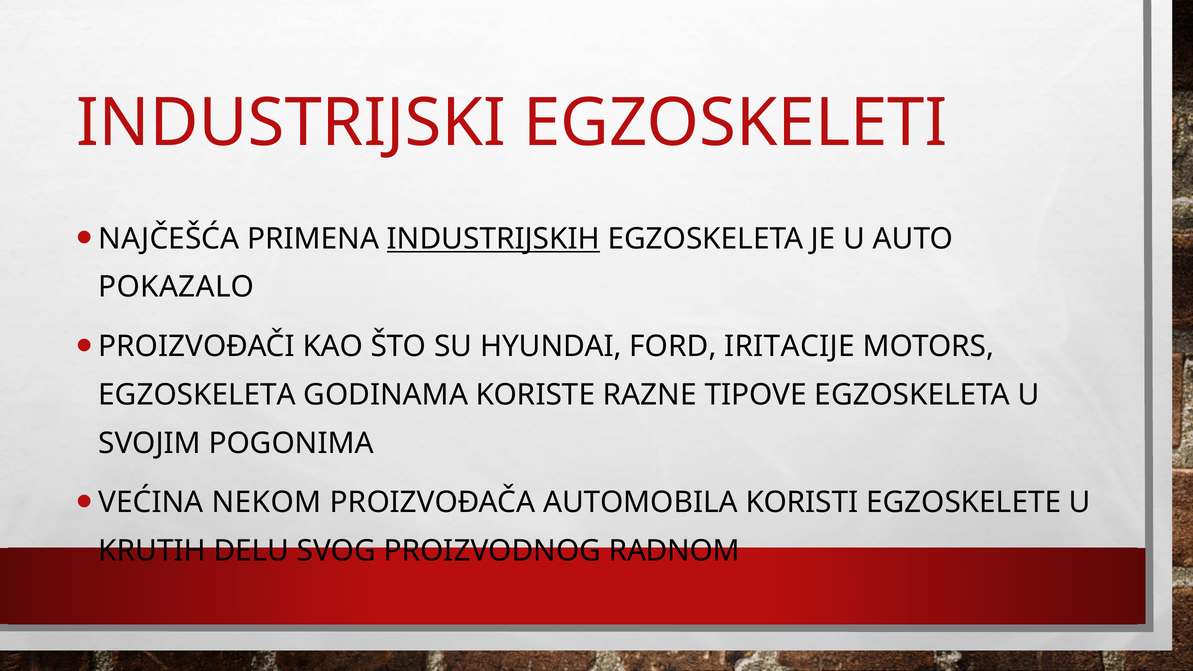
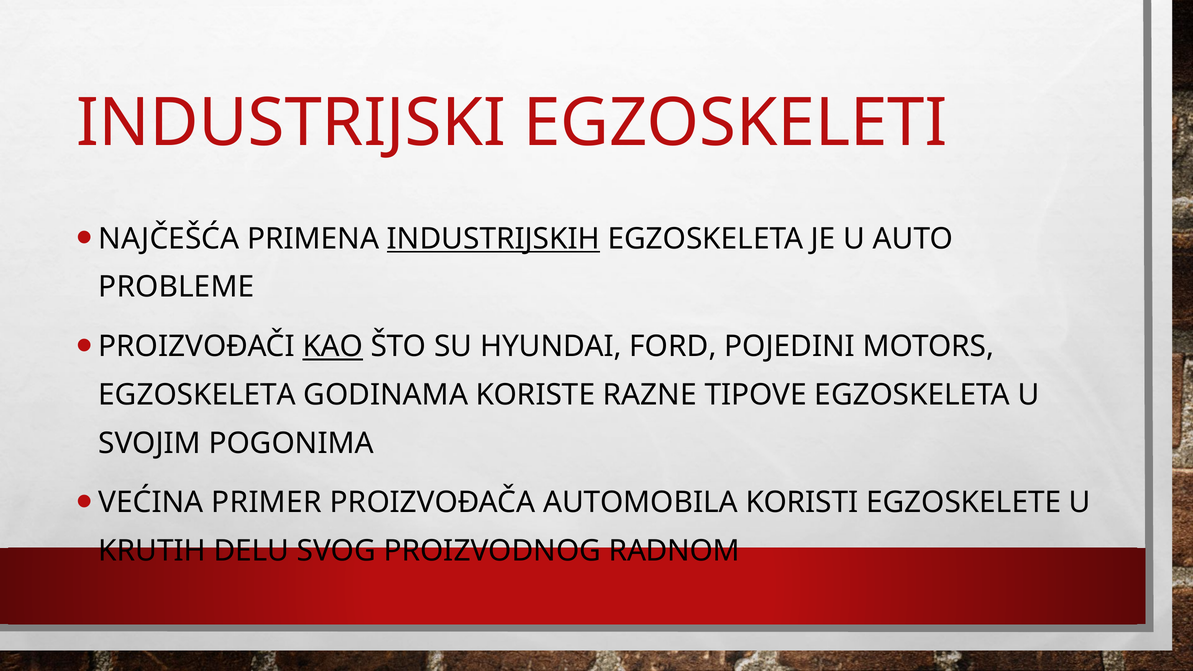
POKAZALO: POKAZALO -> PROBLEME (176, 287)
KAO underline: none -> present (333, 347)
IRITACIJE: IRITACIJE -> POJEDINI (790, 347)
NEKOM: NEKOM -> PRIMER (267, 503)
